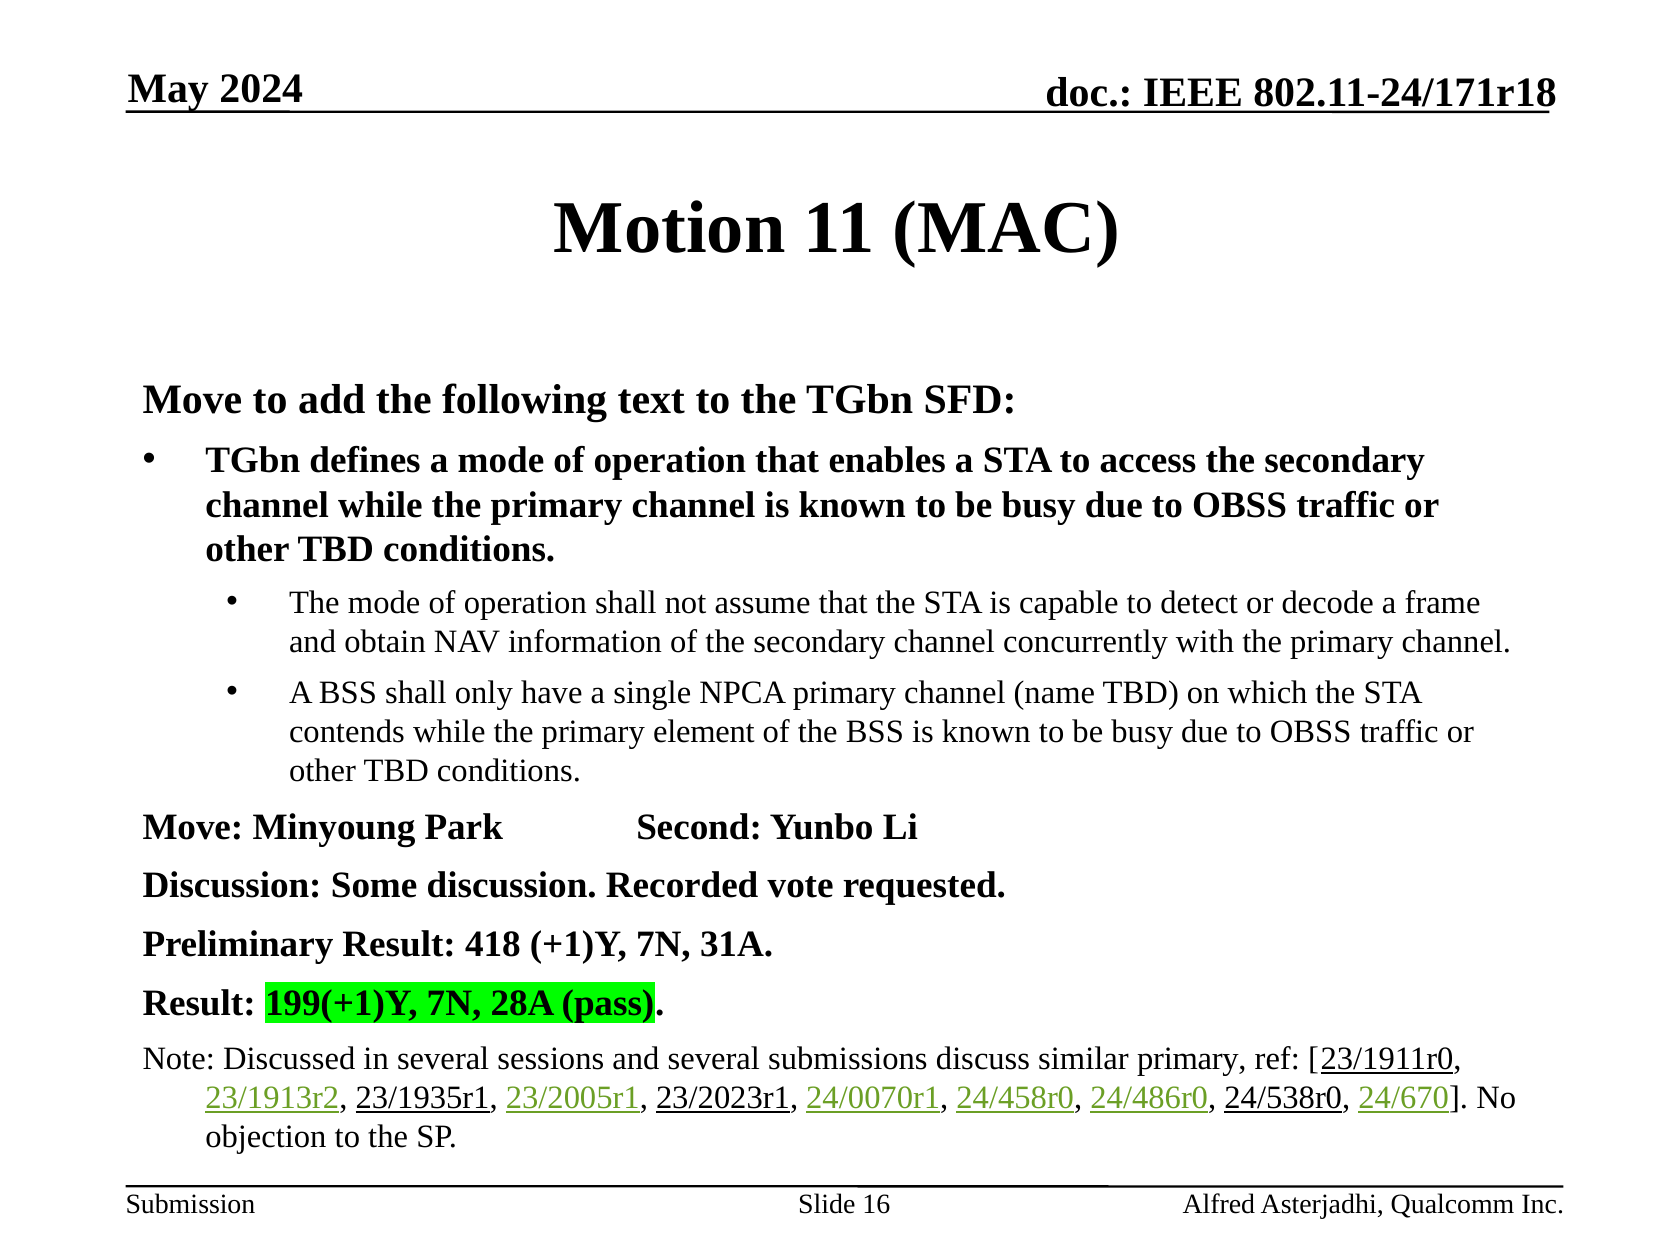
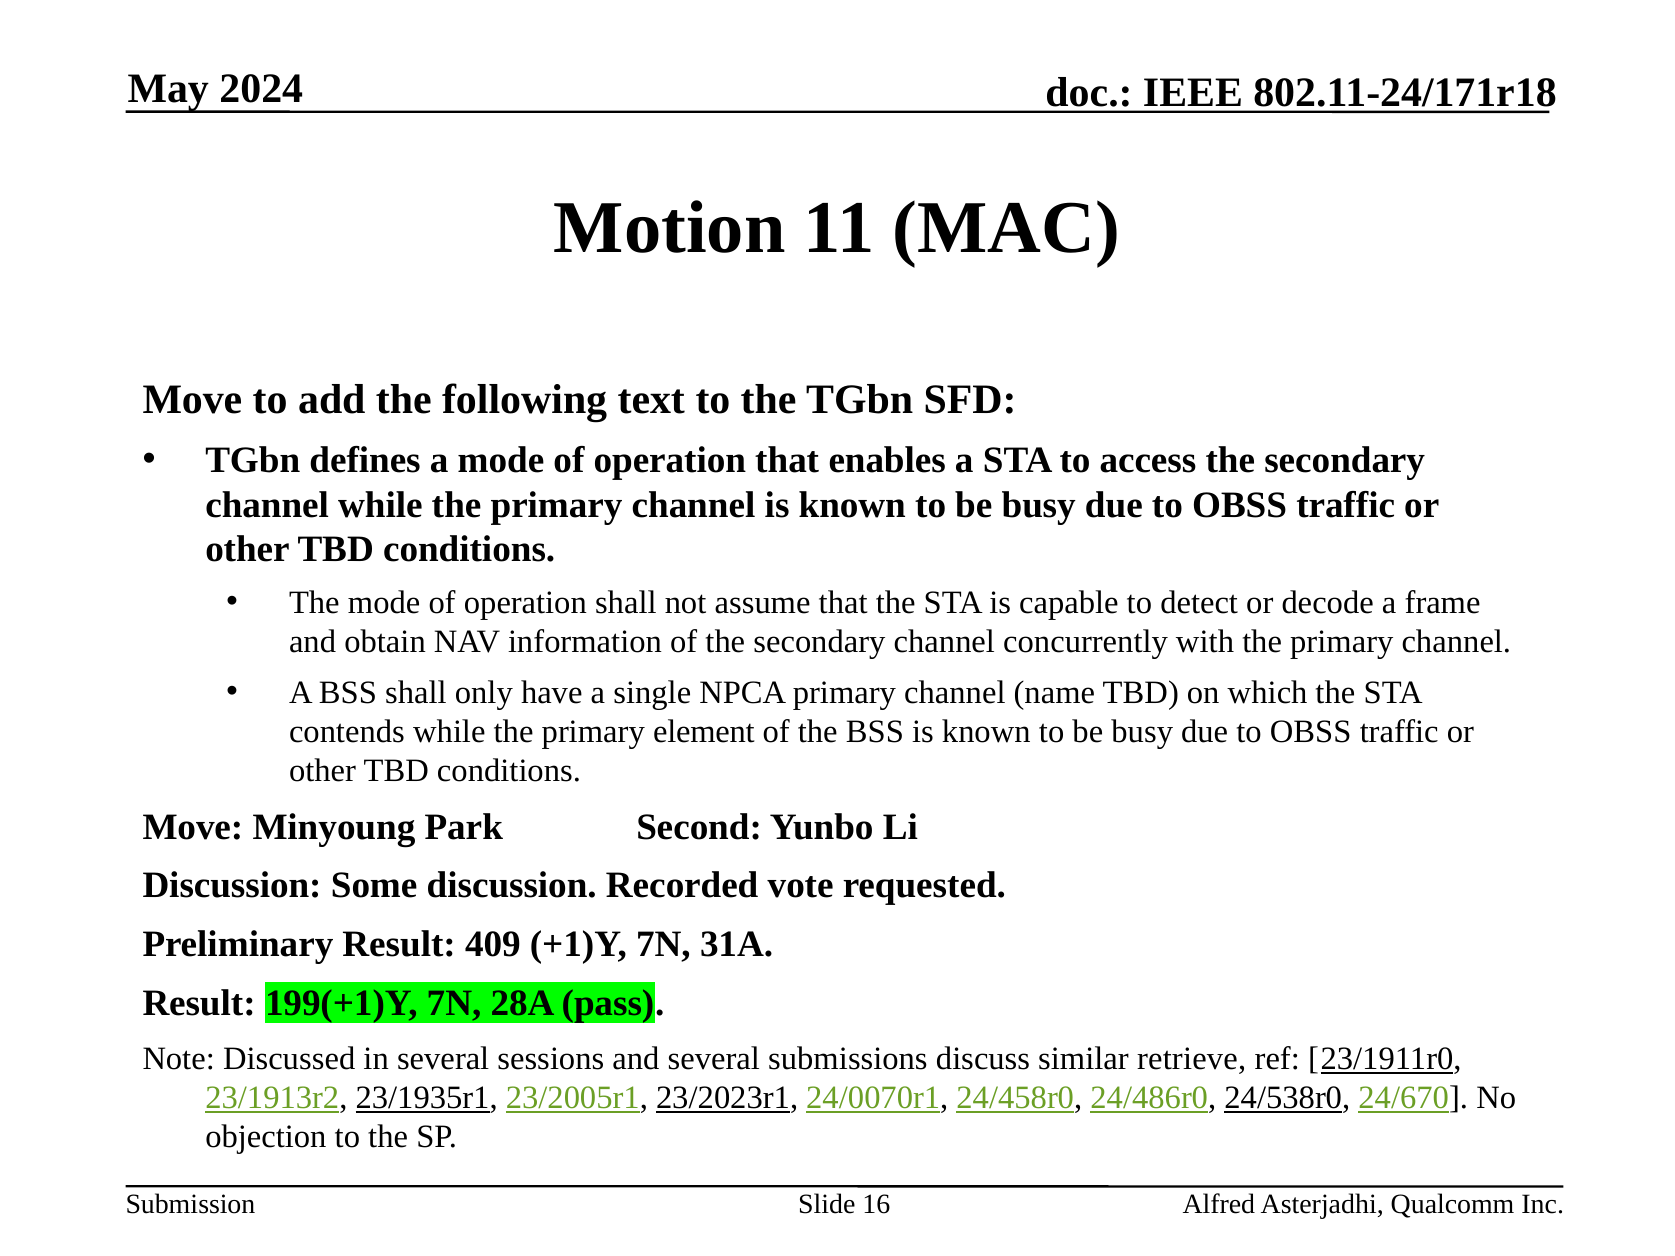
418: 418 -> 409 (493, 944)
similar primary: primary -> retrieve (1192, 1059)
